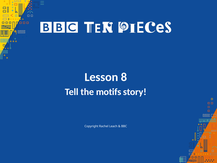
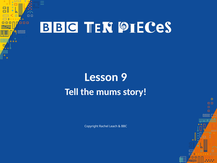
8: 8 -> 9 (124, 77)
motifs: motifs -> mums (109, 92)
